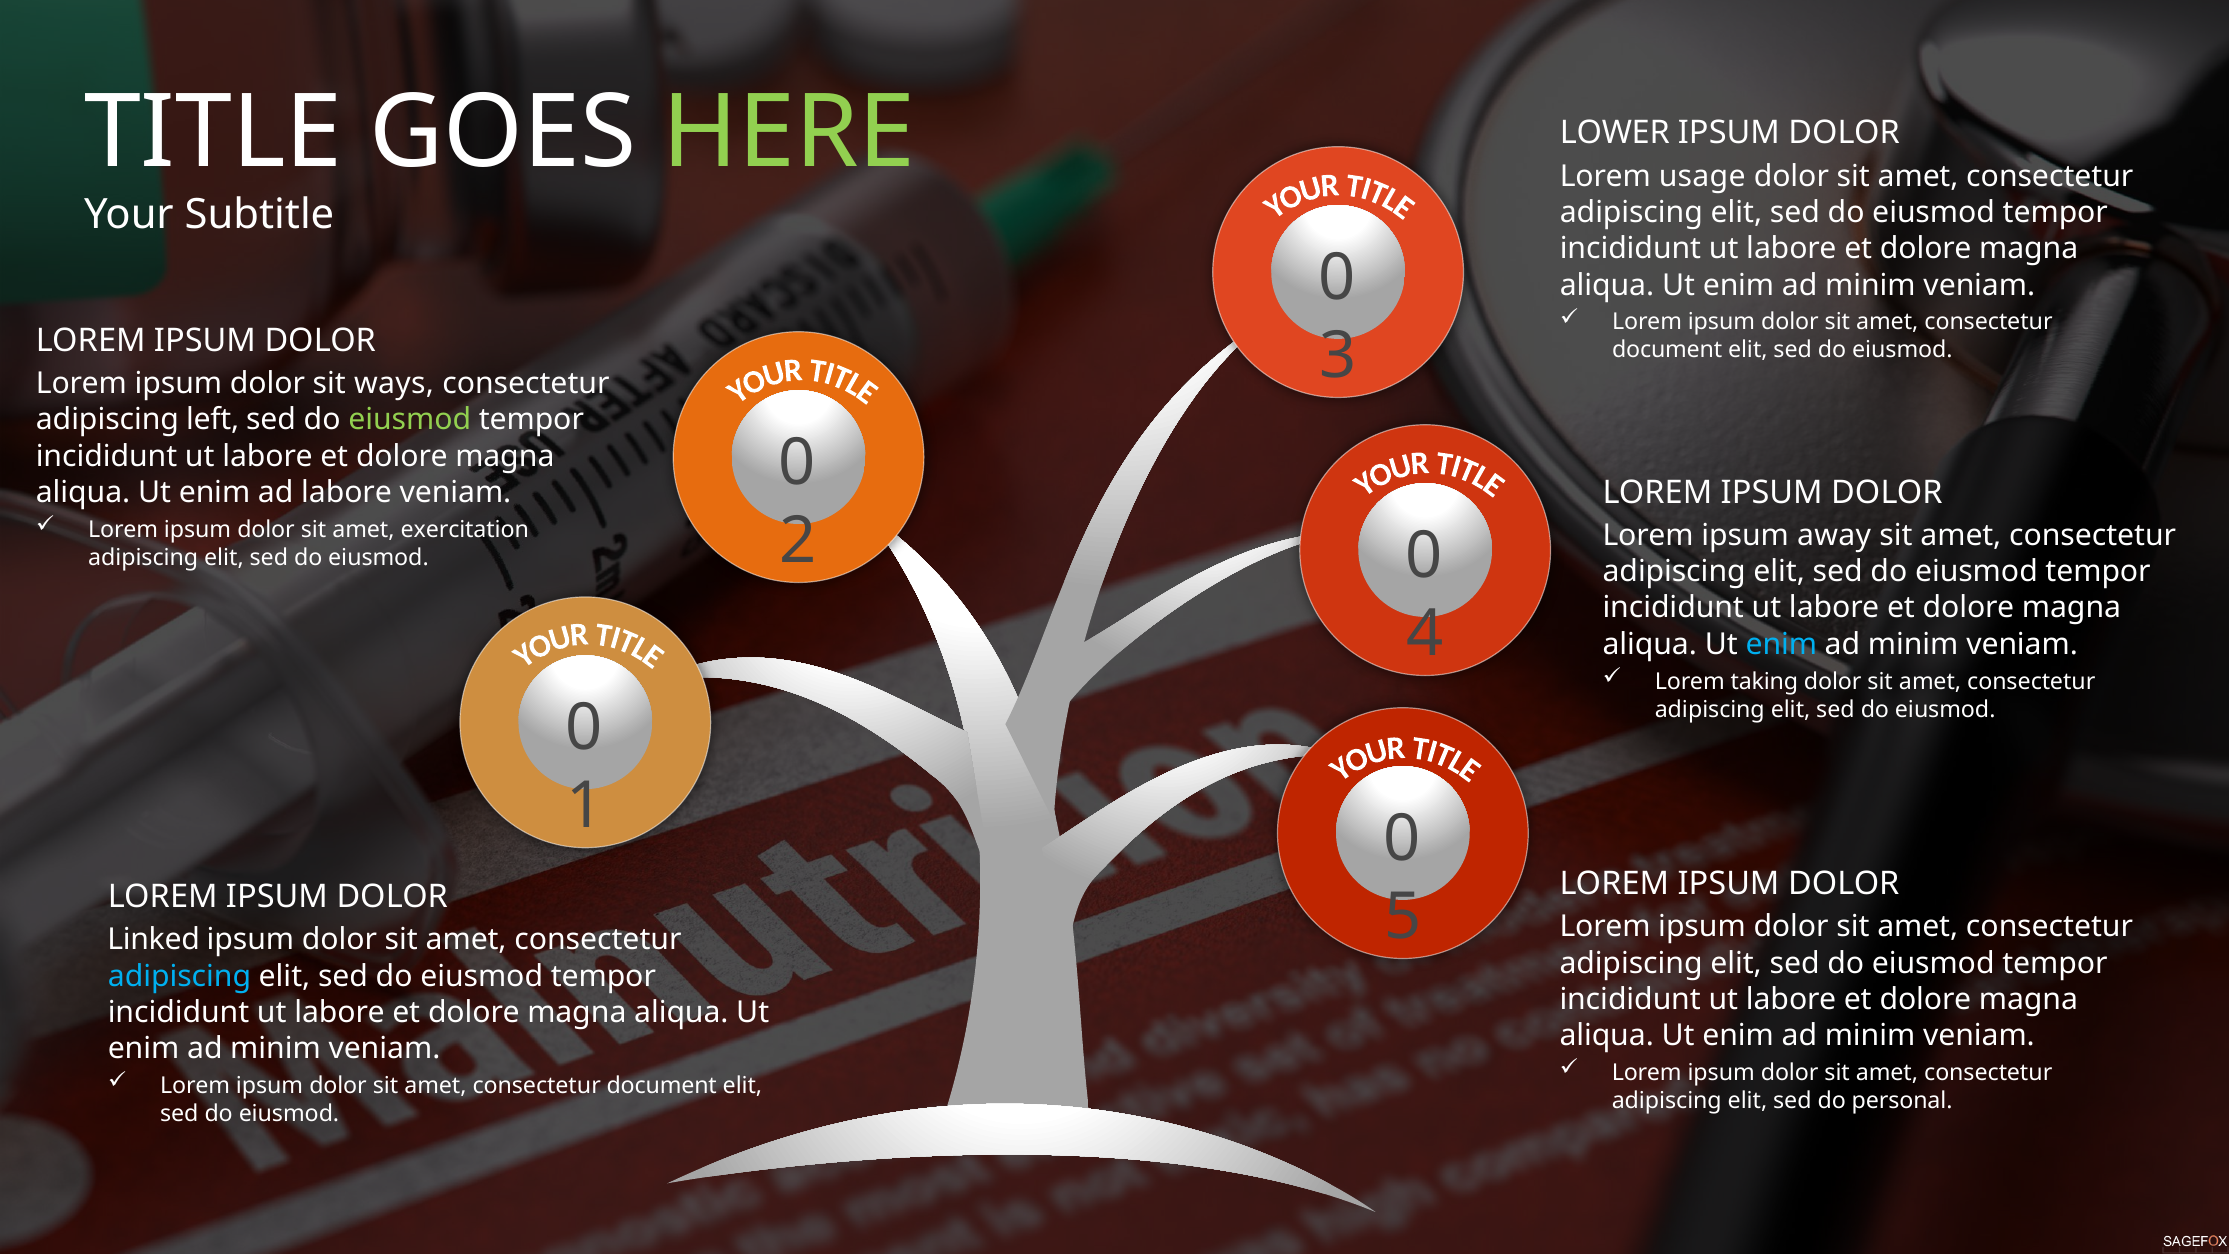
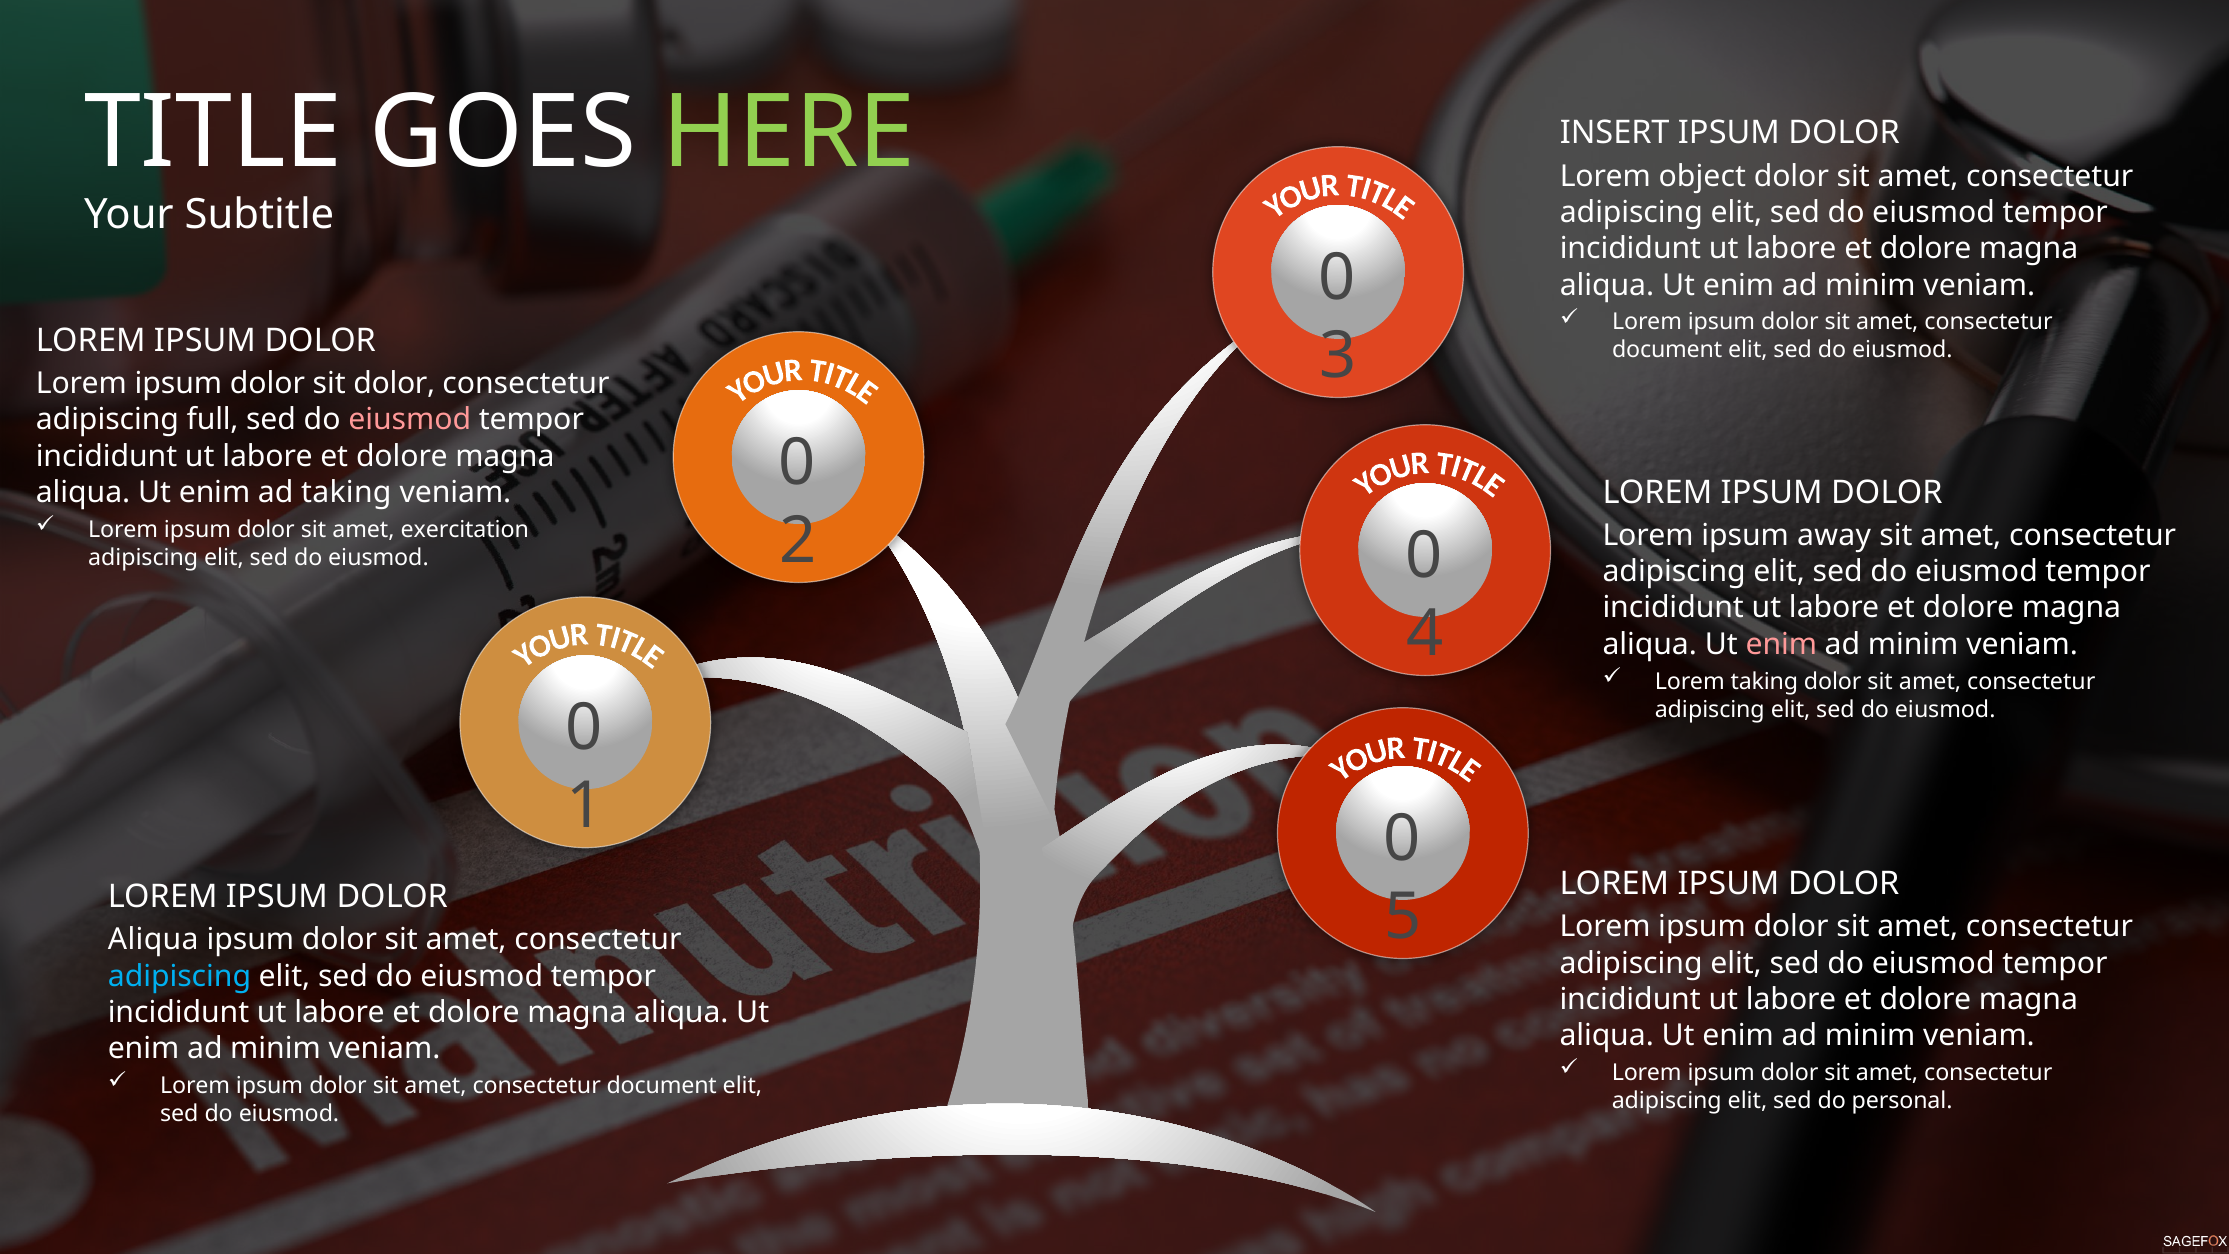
LOWER: LOWER -> INSERT (1615, 133)
usage: usage -> object (1702, 176)
sit ways: ways -> dolor (394, 383)
left: left -> full (213, 420)
eiusmod colour: light green -> pink (410, 420)
ad labore: labore -> taking (346, 492)
enim colour: light blue -> pink (1781, 644)
Linked: Linked -> Aliqua (153, 940)
